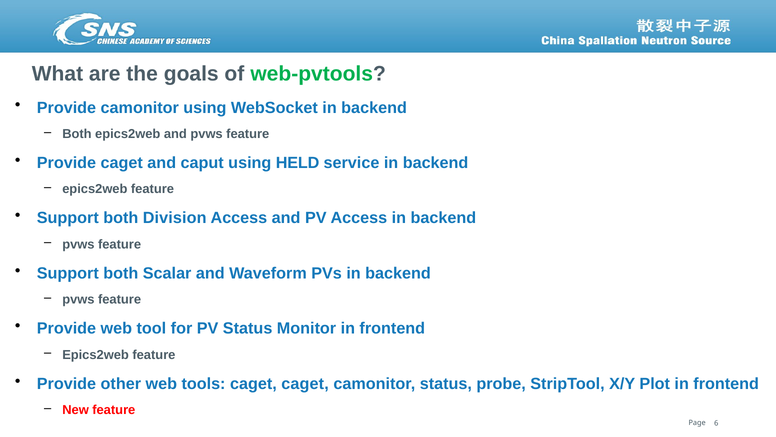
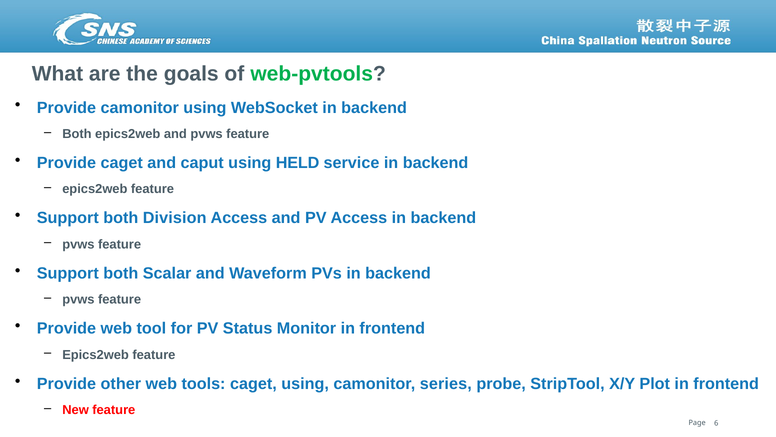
caget caget: caget -> using (305, 383)
camonitor status: status -> series (446, 383)
